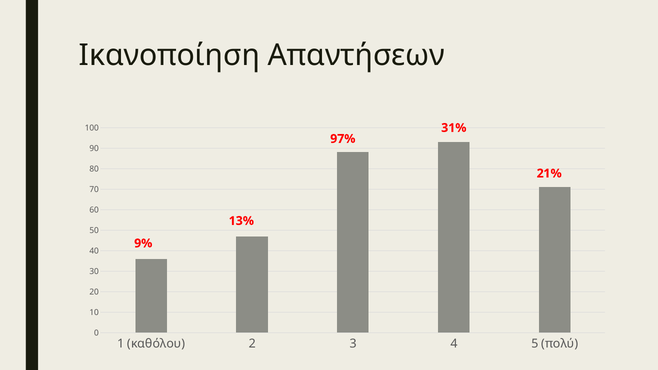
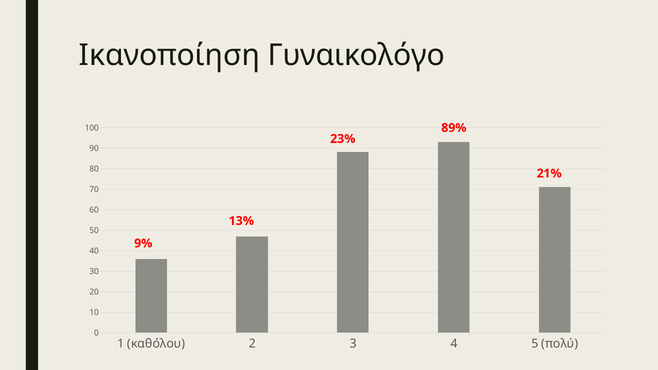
Απαντήσεων: Απαντήσεων -> Γυναικολόγο (356, 55)
31%: 31% -> 89% (454, 128)
97%: 97% -> 23% (343, 139)
